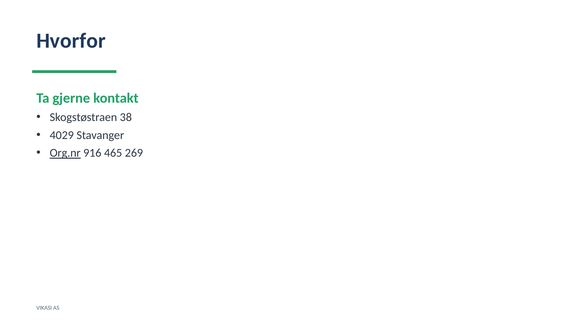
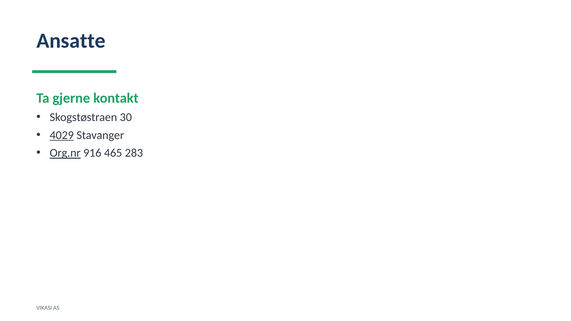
Hvorfor: Hvorfor -> Ansatte (71, 41)
38: 38 -> 30 (126, 117)
4029 underline: none -> present (62, 135)
269: 269 -> 283 (134, 153)
